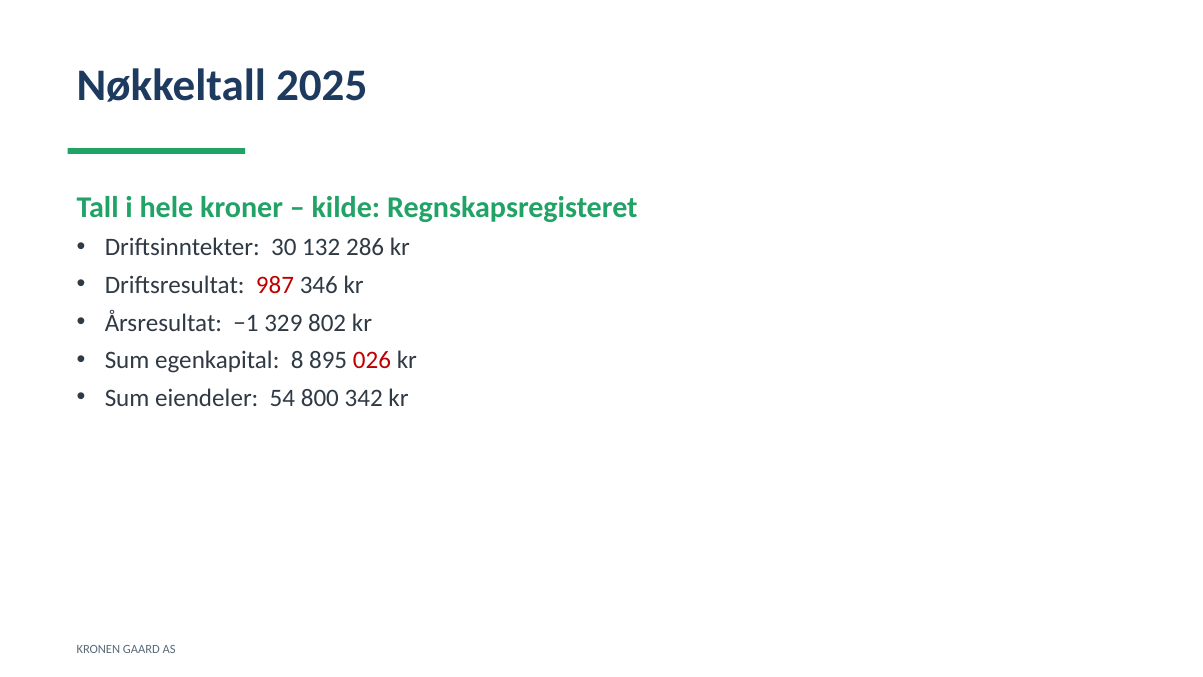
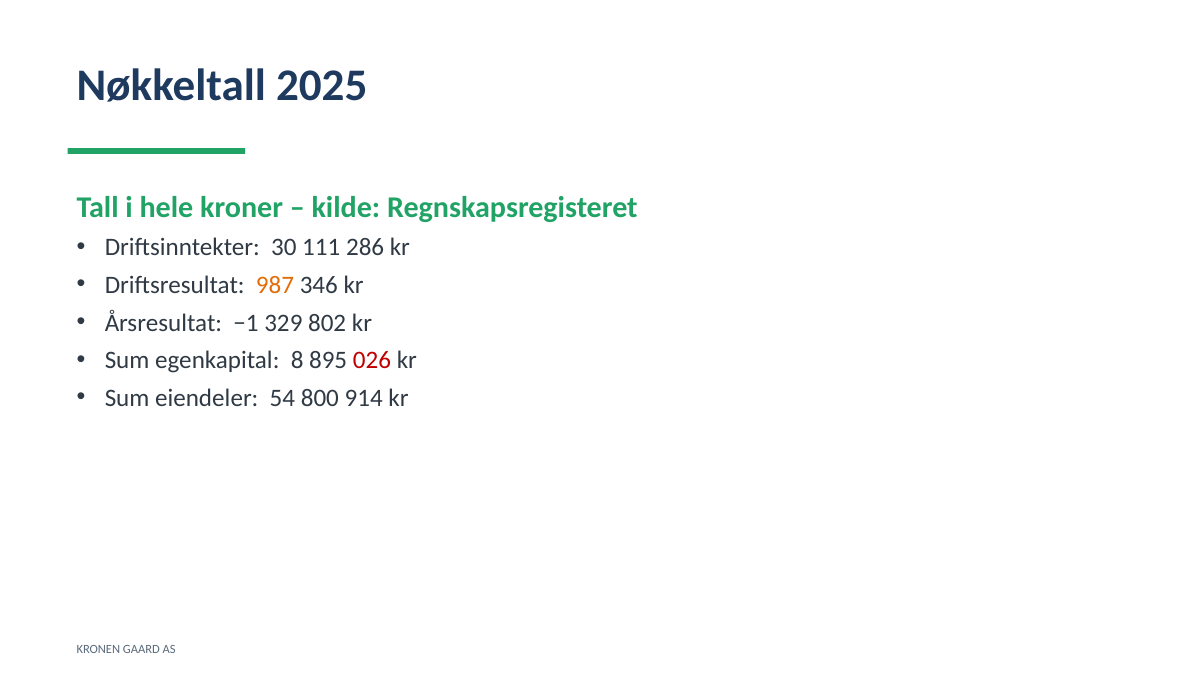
132: 132 -> 111 (321, 247)
987 colour: red -> orange (275, 285)
342: 342 -> 914 (364, 398)
